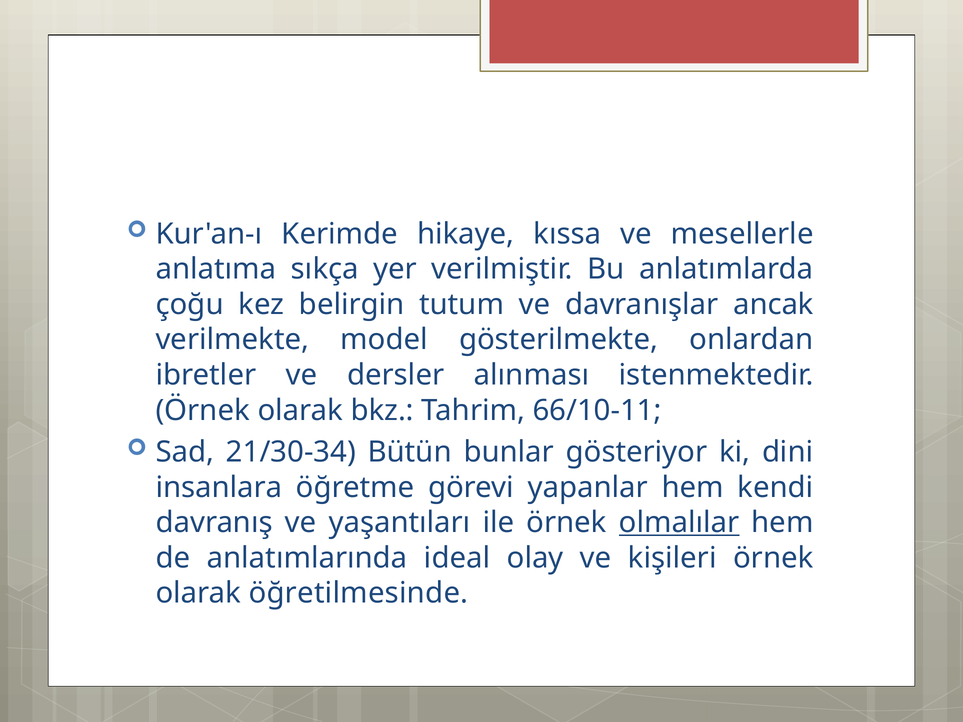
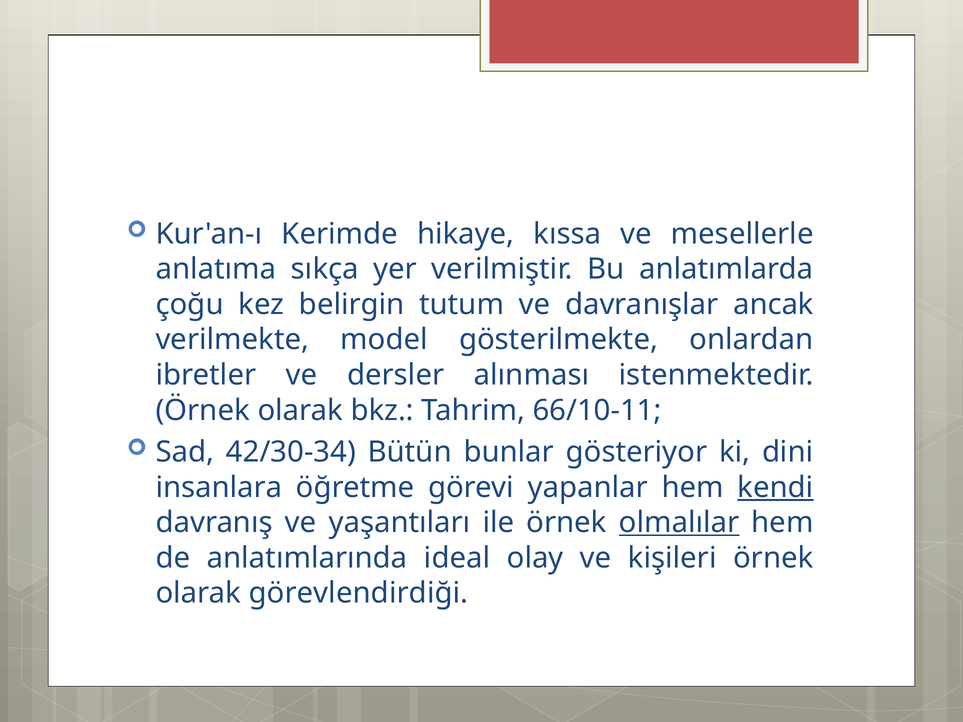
21/30-34: 21/30-34 -> 42/30-34 (291, 452)
kendi underline: none -> present (776, 487)
öğretilmesinde: öğretilmesinde -> görevlendirdiği (358, 593)
